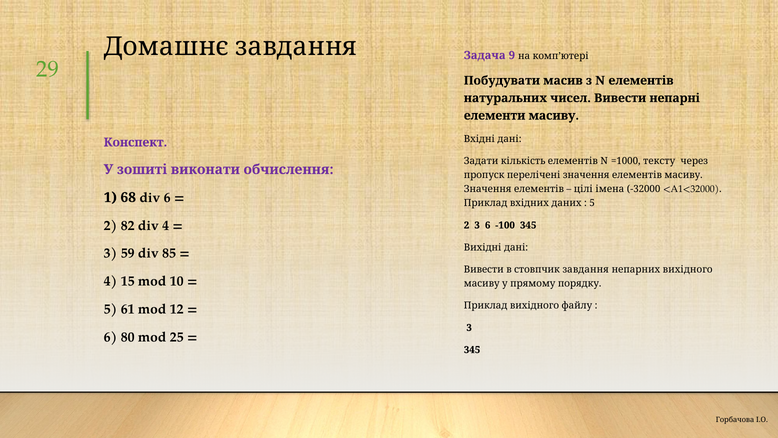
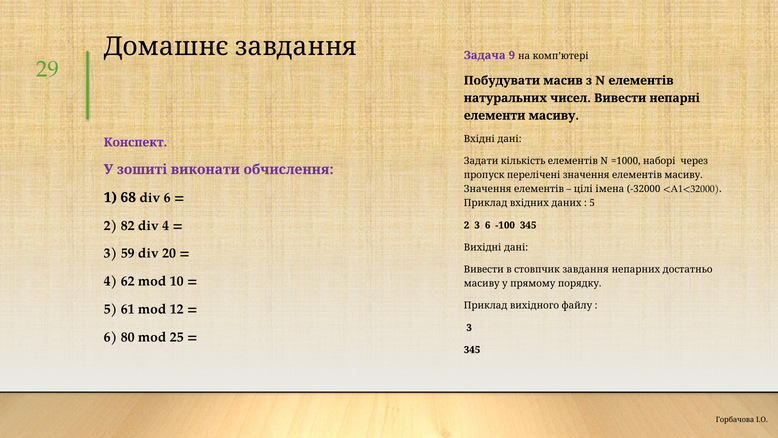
тексту: тексту -> наборі (659, 161)
85: 85 -> 20 (169, 253)
непарних вихідного: вихідного -> достатньо (688, 269)
15: 15 -> 62 (128, 281)
